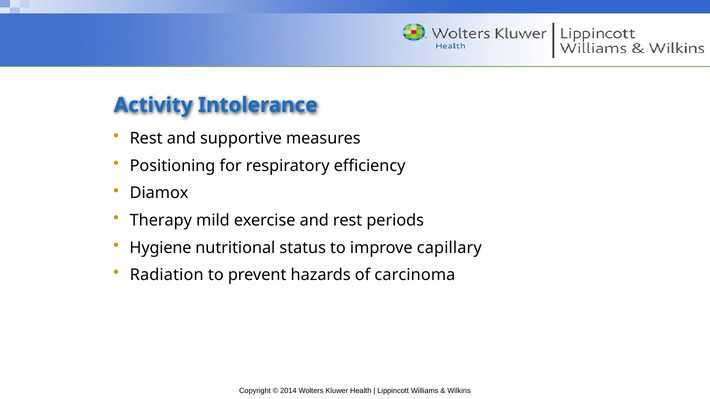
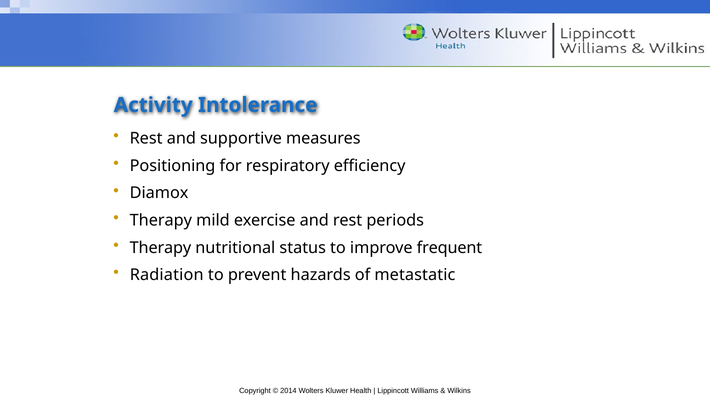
Hygiene: Hygiene -> Therapy (160, 248)
capillary: capillary -> frequent (449, 248)
carcinoma: carcinoma -> metastatic (415, 275)
